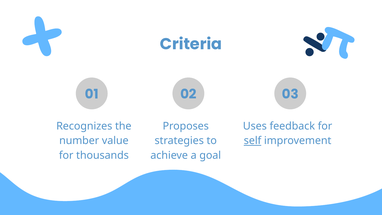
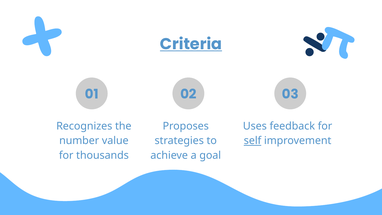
Criteria underline: none -> present (191, 44)
